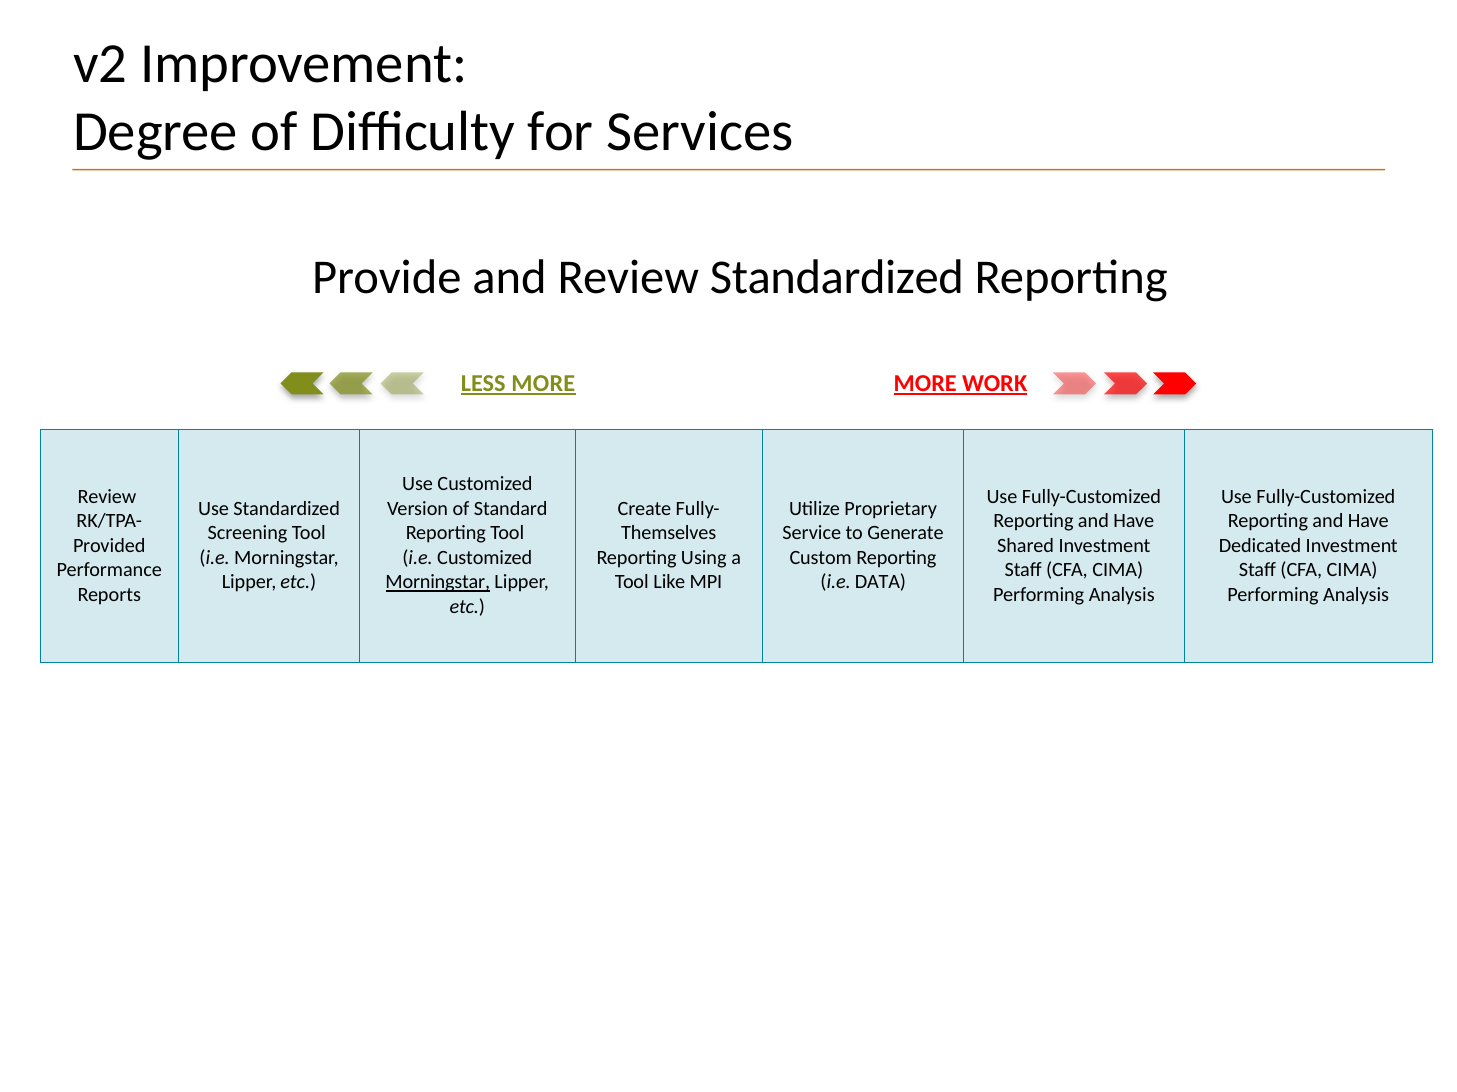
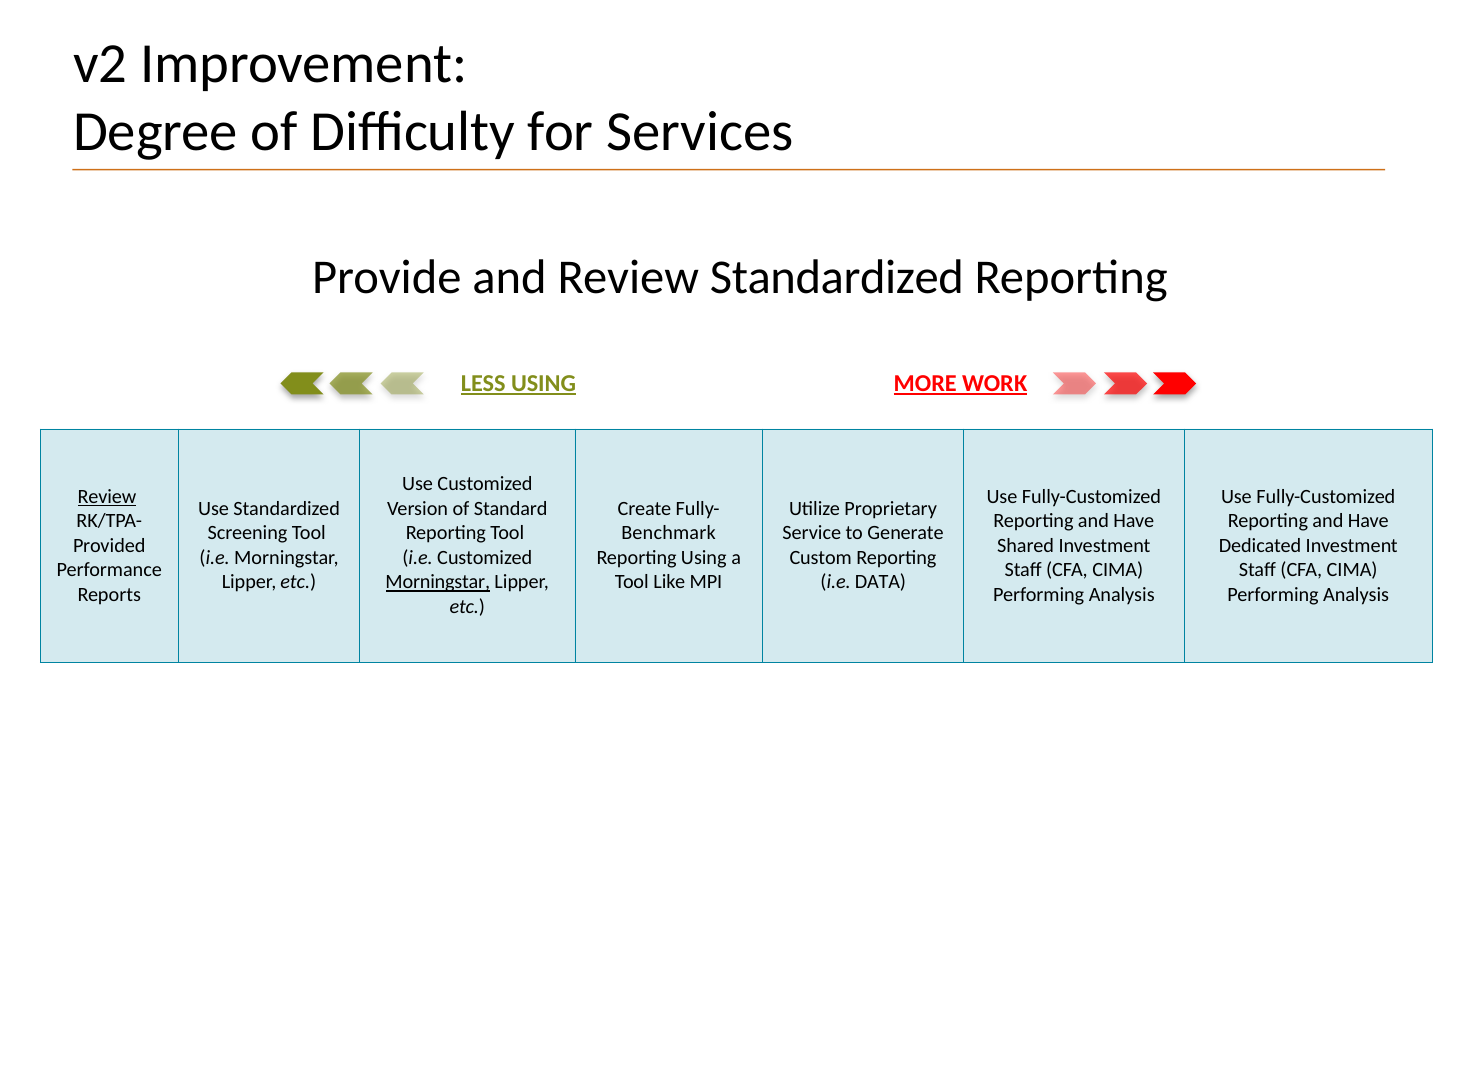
LESS MORE: MORE -> USING (544, 383)
Review underline: none -> present (107, 497)
Themselves: Themselves -> Benchmark (669, 534)
